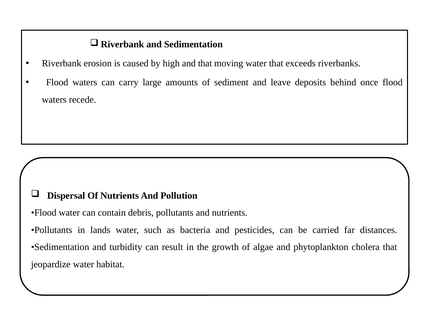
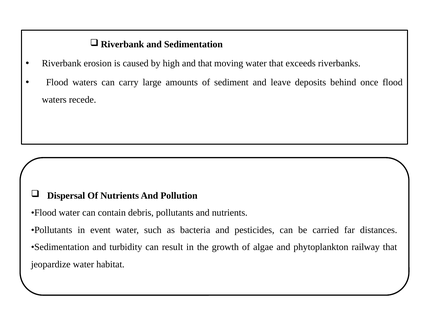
lands: lands -> event (100, 230)
cholera: cholera -> railway (366, 247)
